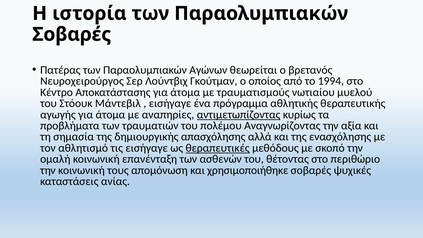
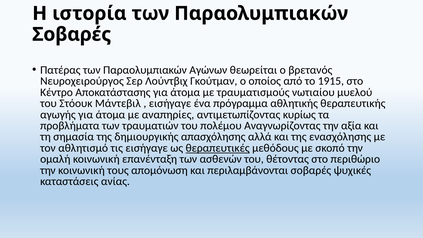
1994: 1994 -> 1915 (331, 81)
αντιμετωπίζοντας underline: present -> none (239, 115)
χρησιμοποιήθηκε: χρησιμοποιήθηκε -> περιλαμβάνονται (248, 170)
